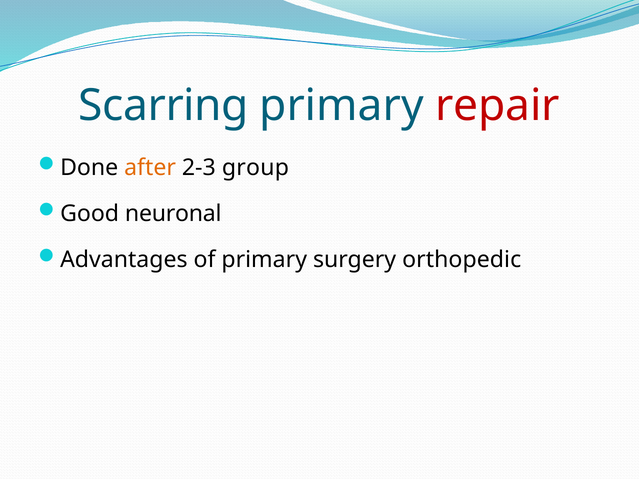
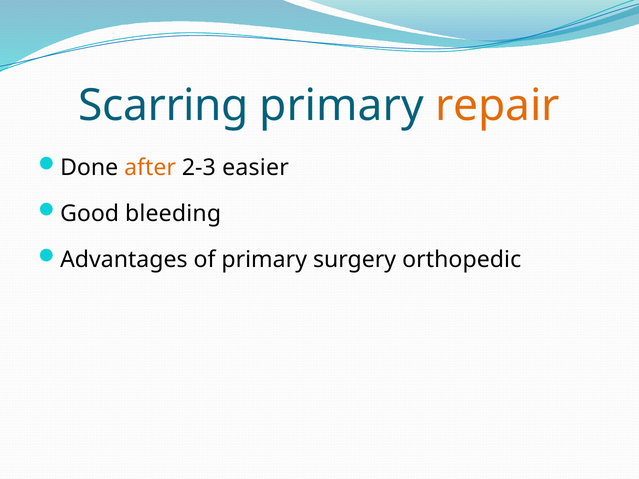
repair colour: red -> orange (498, 106)
group: group -> easier (255, 168)
neuronal: neuronal -> bleeding (173, 214)
